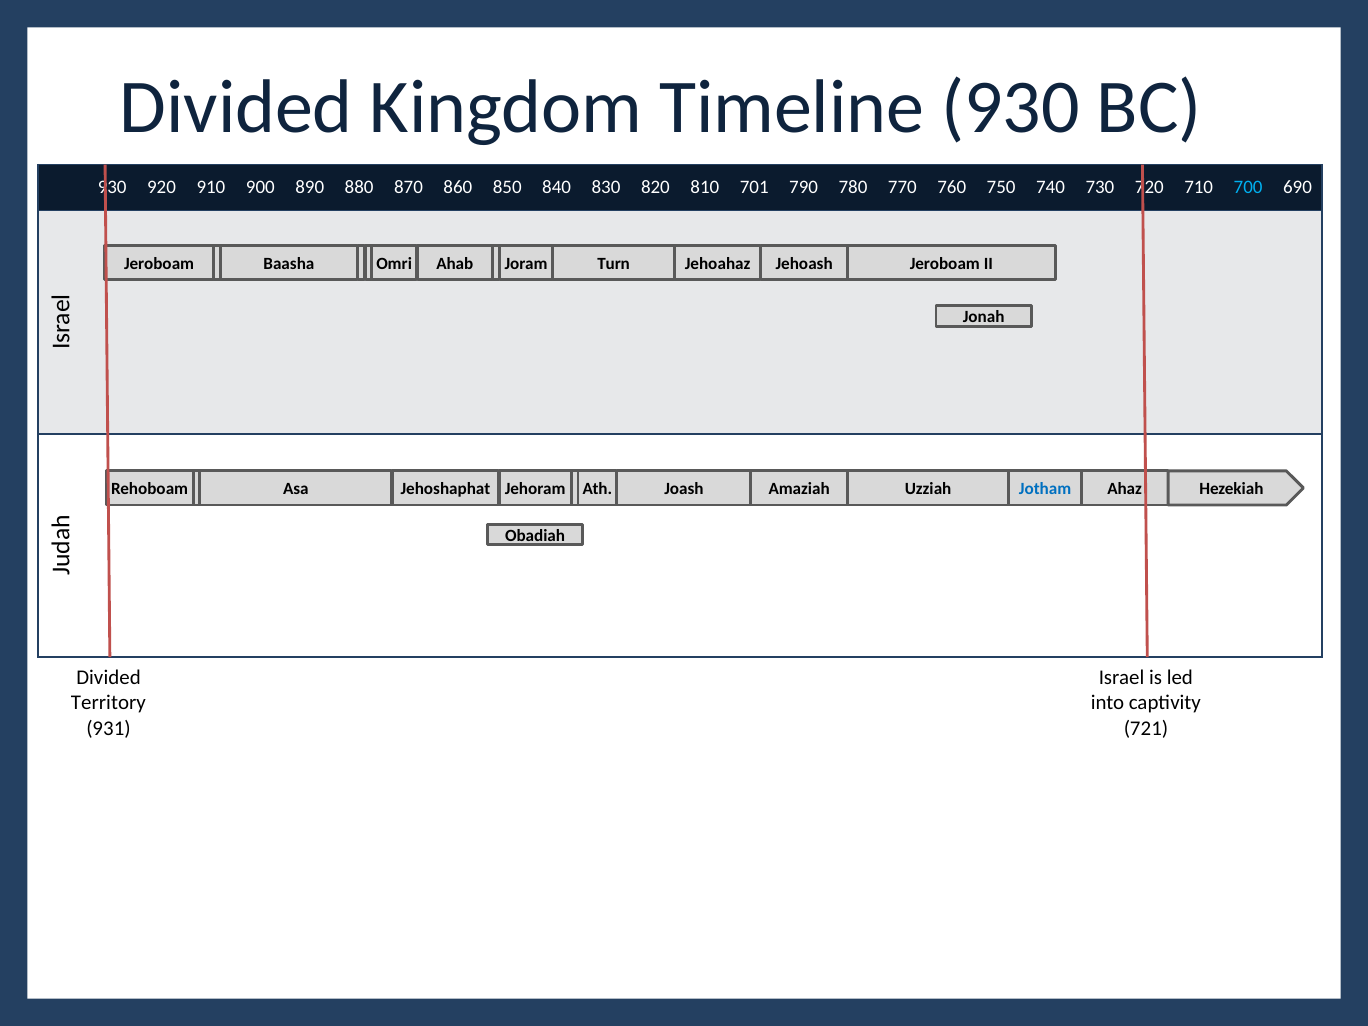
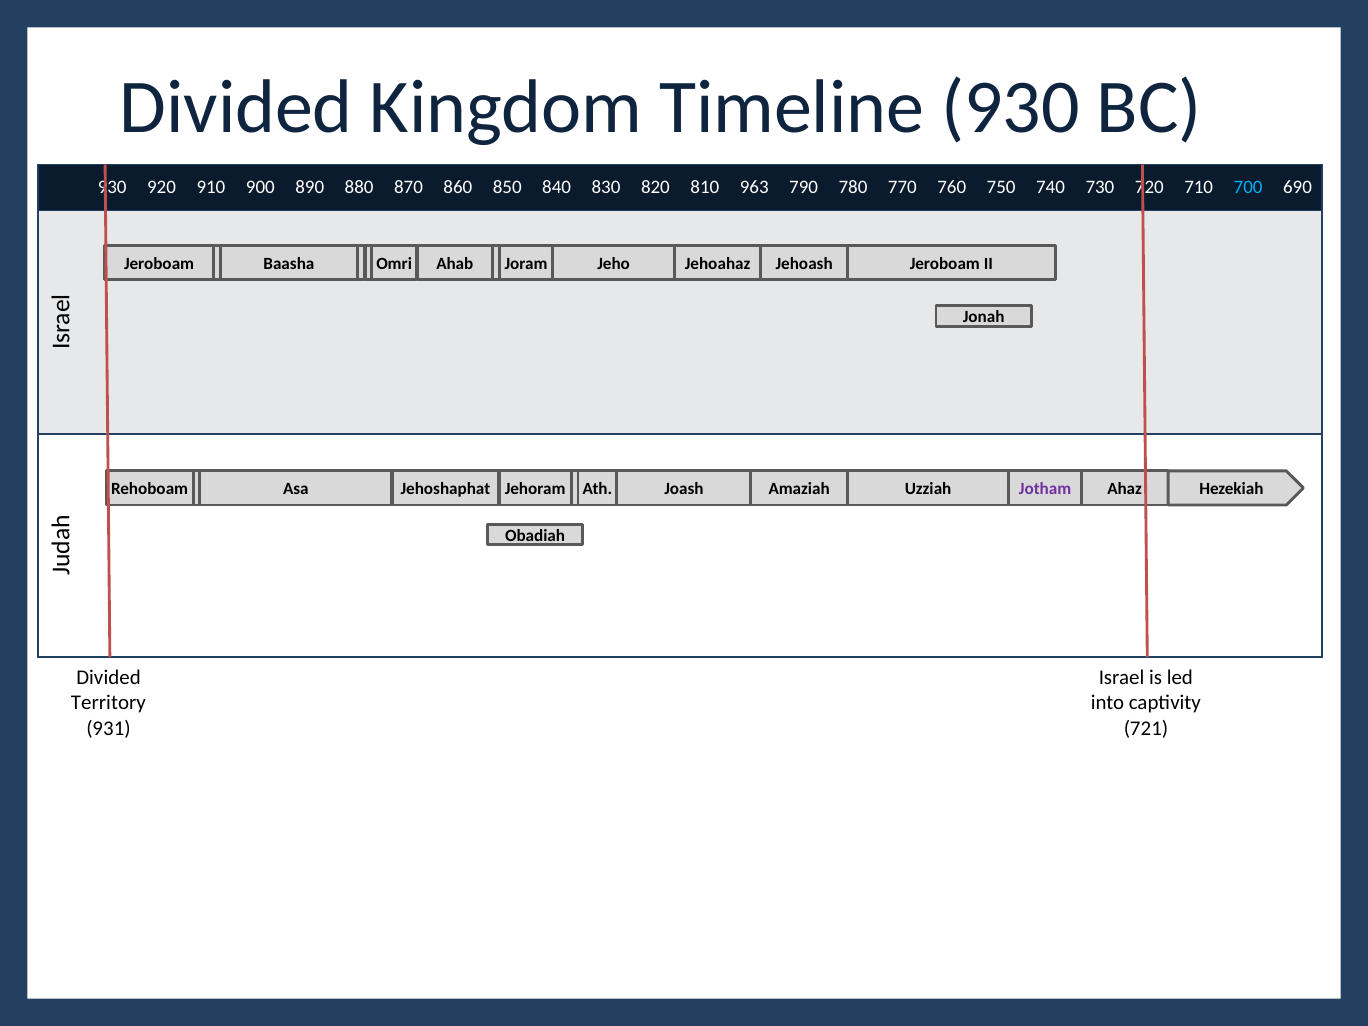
701: 701 -> 963 (754, 188)
Turn: Turn -> Jeho (614, 264)
Jotham colour: blue -> purple (1045, 489)
